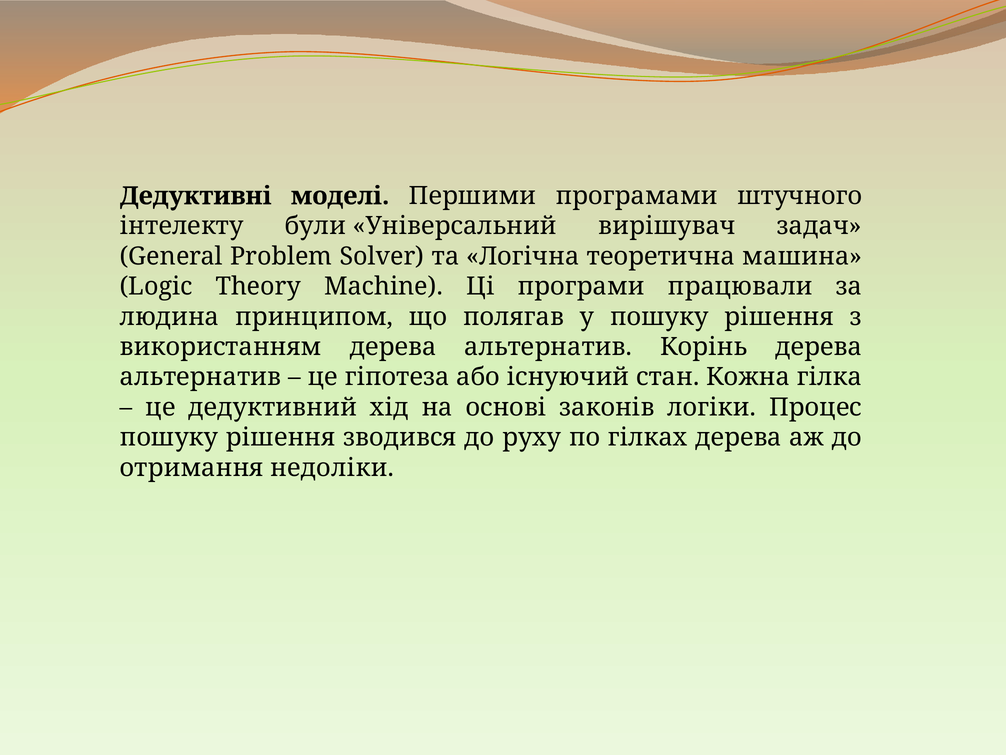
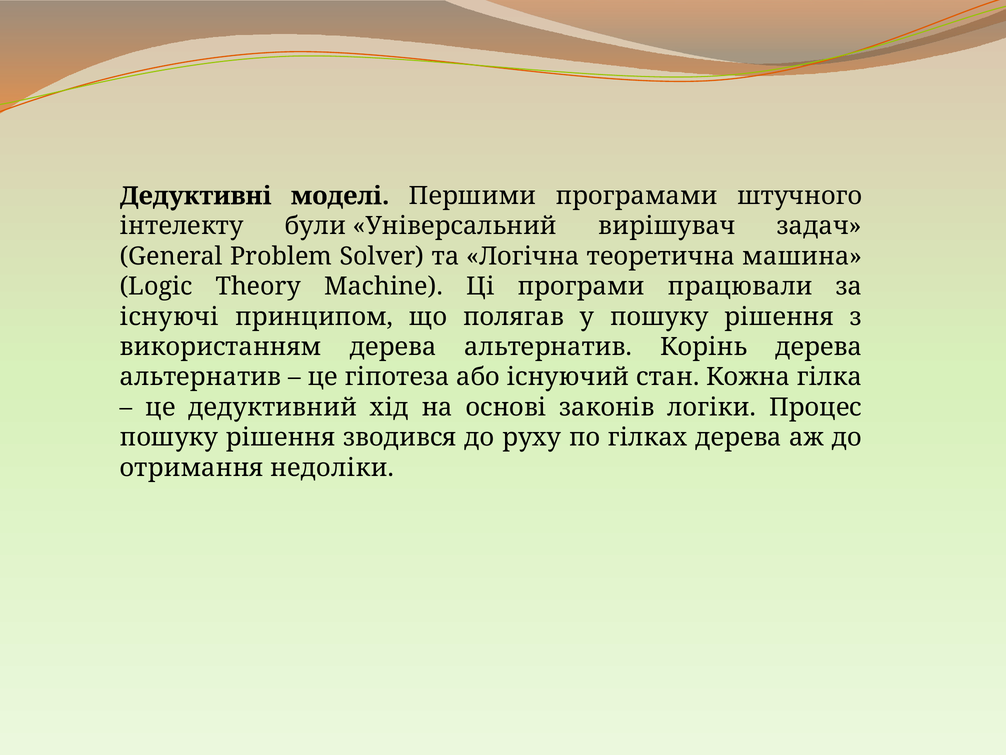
людина: людина -> існуючі (169, 317)
